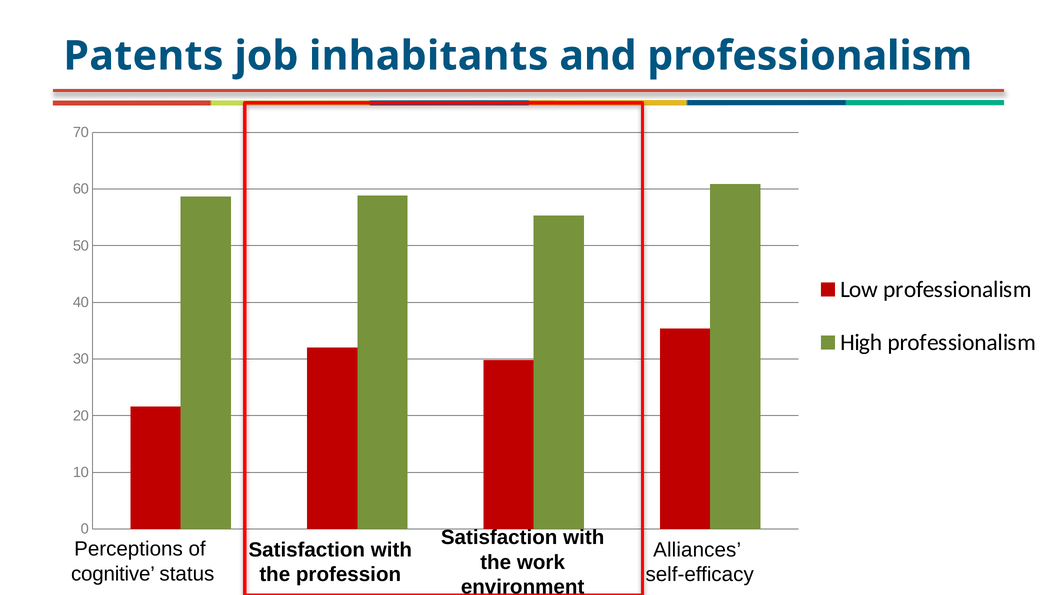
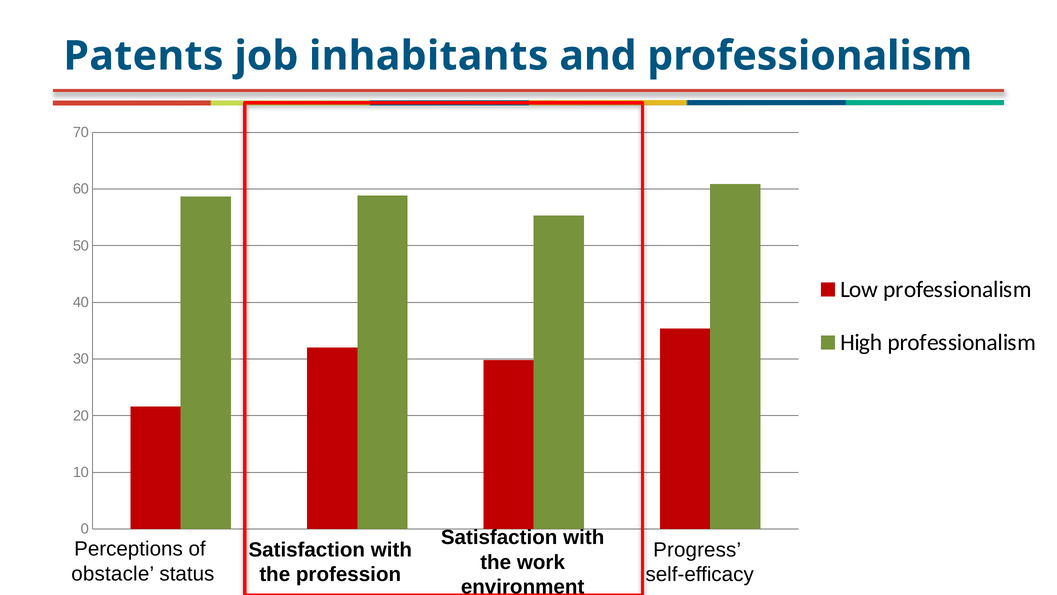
Alliances: Alliances -> Progress (697, 550)
cognitive: cognitive -> obstacle (113, 573)
